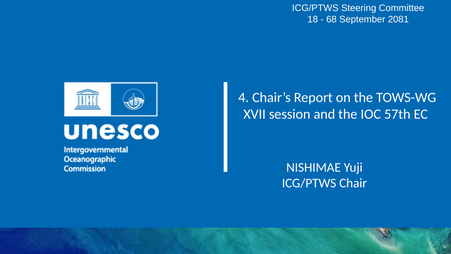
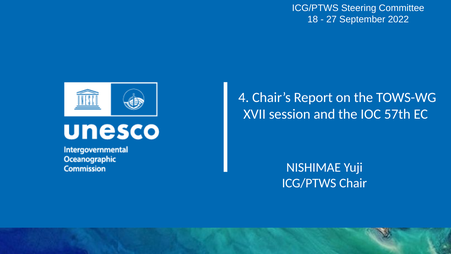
68: 68 -> 27 (331, 19)
2081: 2081 -> 2022 (398, 19)
